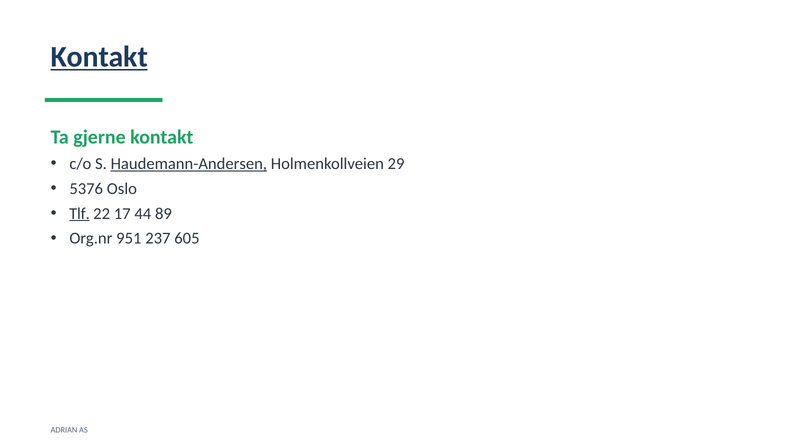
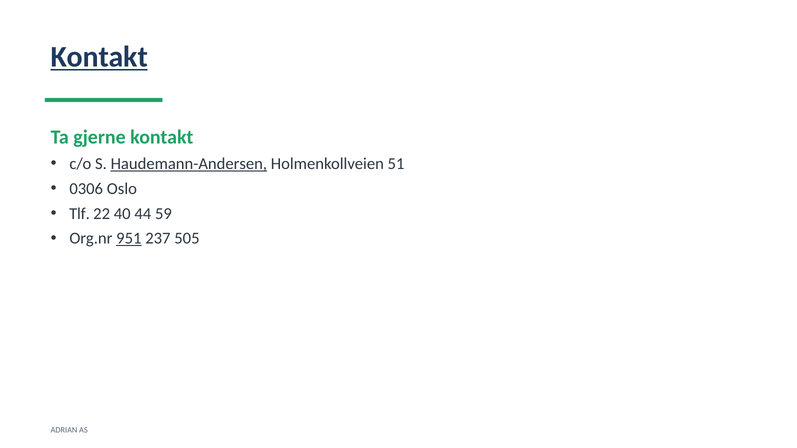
29: 29 -> 51 (396, 164)
5376: 5376 -> 0306 (86, 189)
Tlf underline: present -> none (80, 214)
17: 17 -> 40 (122, 214)
89: 89 -> 59 (163, 214)
951 underline: none -> present (129, 239)
605: 605 -> 505 (187, 239)
